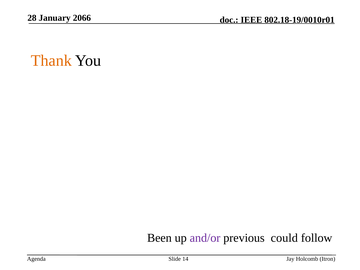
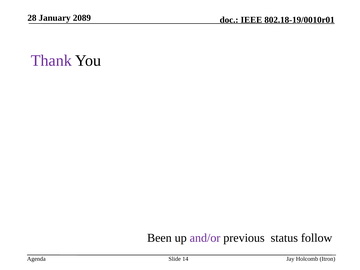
2066: 2066 -> 2089 (82, 18)
Thank colour: orange -> purple (51, 60)
could: could -> status (284, 238)
